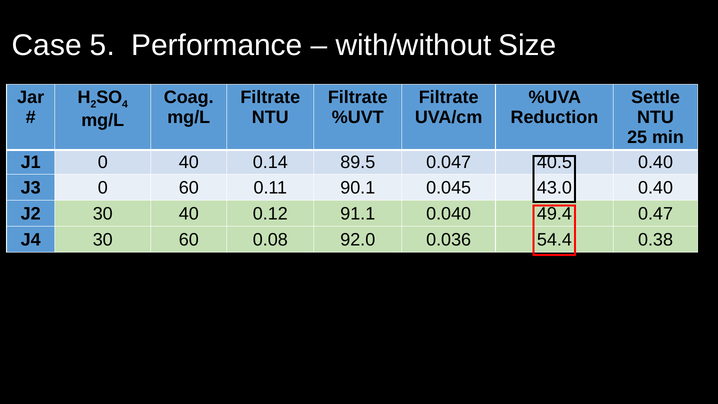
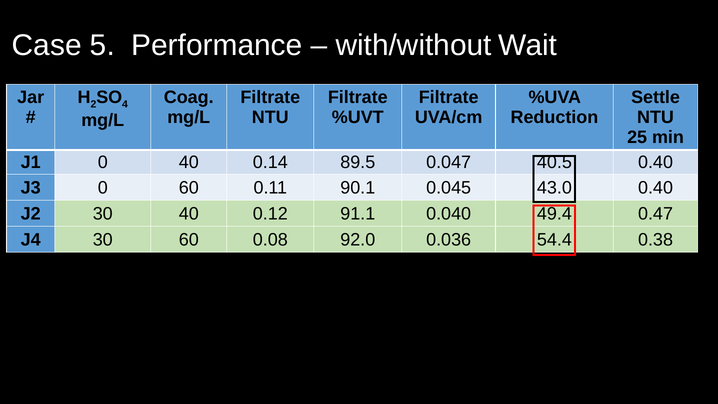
Size: Size -> Wait (528, 45)
